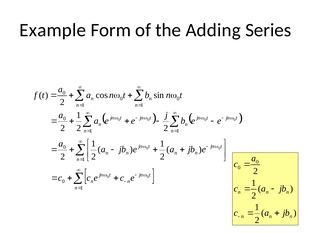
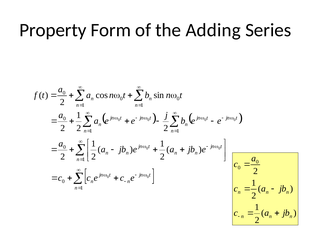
Example: Example -> Property (53, 30)
